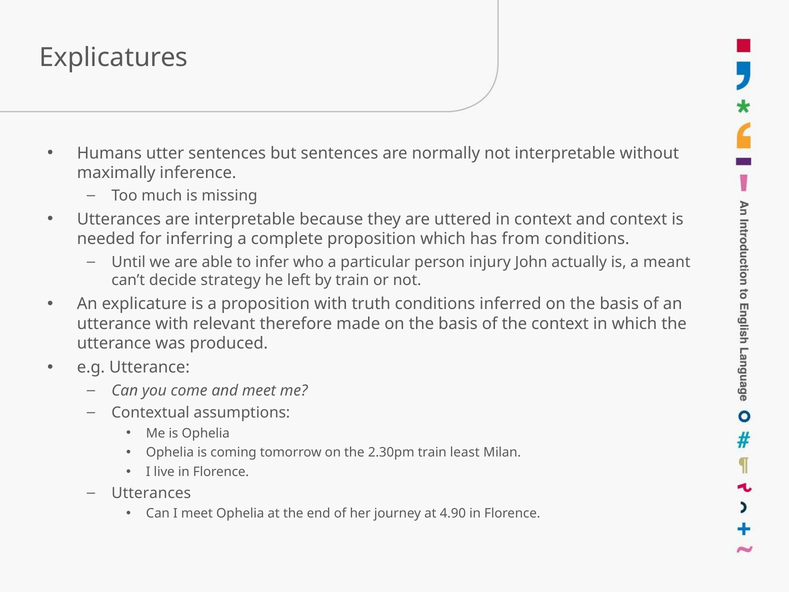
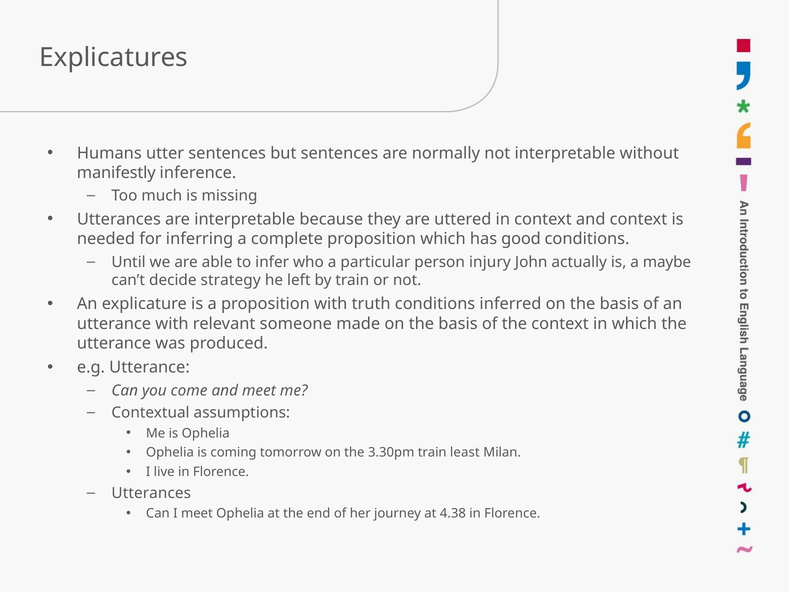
maximally: maximally -> manifestly (116, 173)
from: from -> good (521, 239)
meant: meant -> maybe (667, 262)
therefore: therefore -> someone (296, 324)
2.30pm: 2.30pm -> 3.30pm (391, 452)
4.90: 4.90 -> 4.38 (453, 513)
